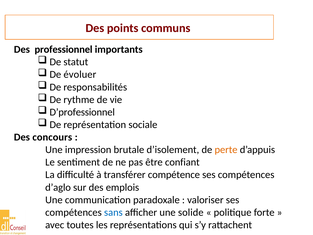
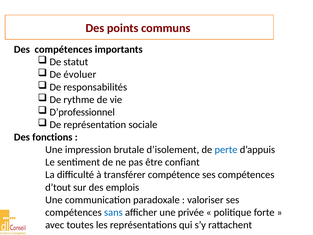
Des professionnel: professionnel -> compétences (63, 49)
concours: concours -> fonctions (52, 137)
perte colour: orange -> blue (226, 150)
d’aglo: d’aglo -> d’tout (58, 187)
solide: solide -> privée (191, 212)
